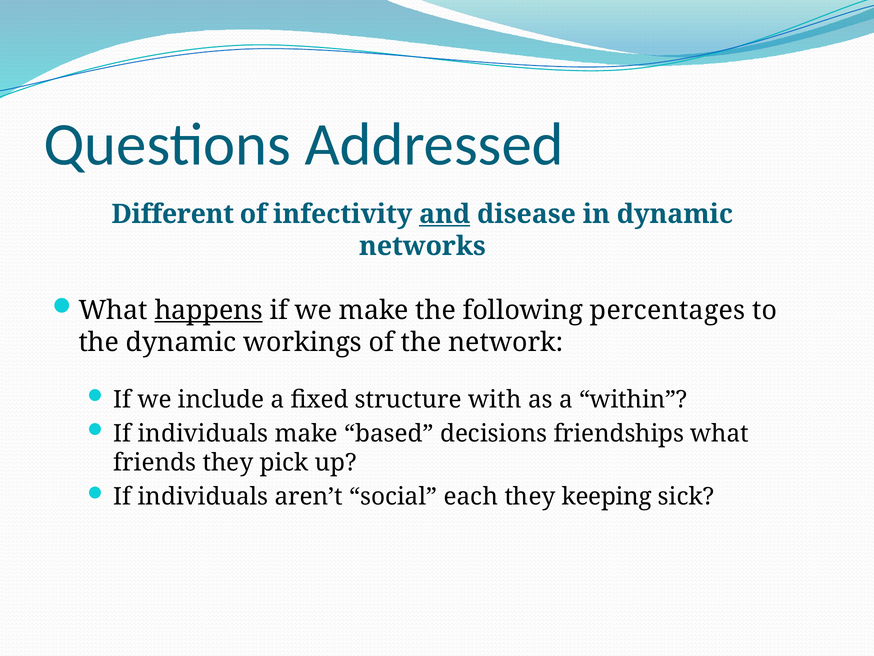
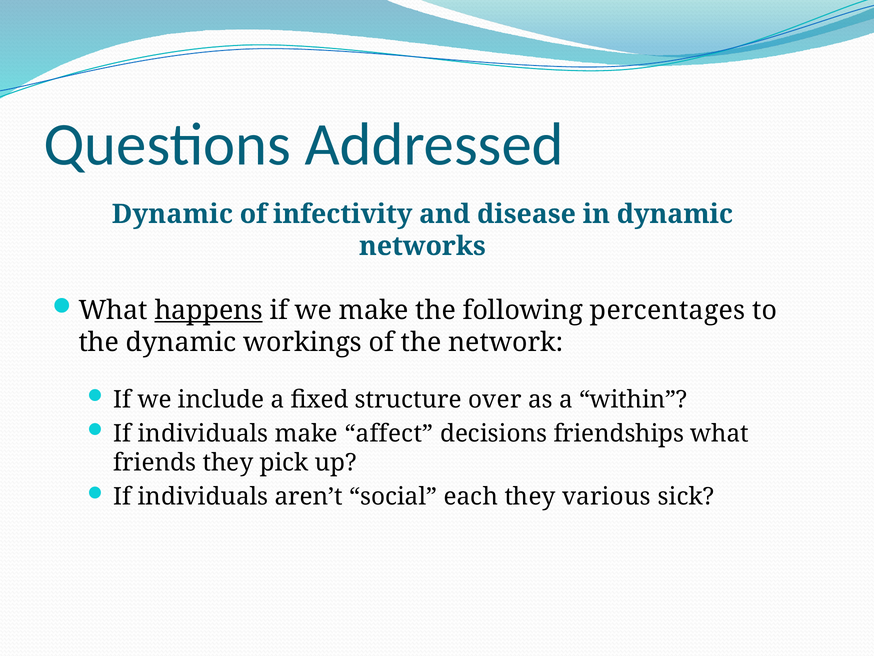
Different: Different -> Dynamic (172, 214)
and underline: present -> none (445, 214)
with: with -> over (495, 399)
based: based -> affect (389, 433)
keeping: keeping -> various (606, 497)
